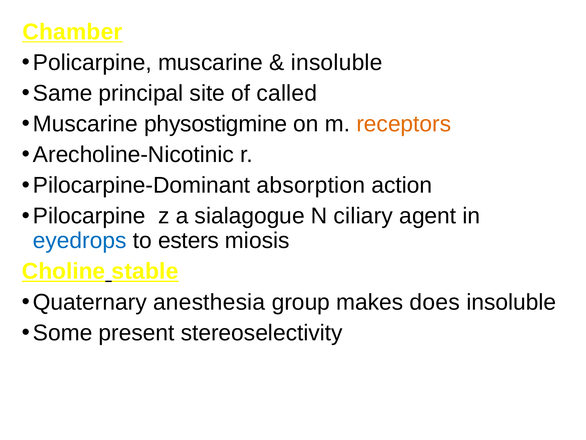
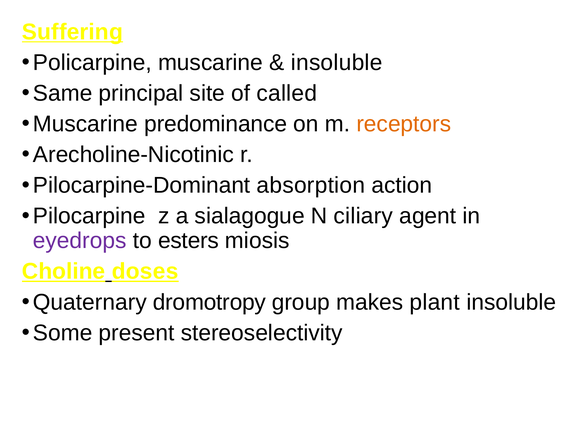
Chamber: Chamber -> Suffering (72, 32)
physostigmine: physostigmine -> predominance (216, 124)
eyedrops colour: blue -> purple (80, 240)
stable: stable -> doses (145, 271)
anesthesia: anesthesia -> dromotropy (209, 302)
does: does -> plant (435, 302)
